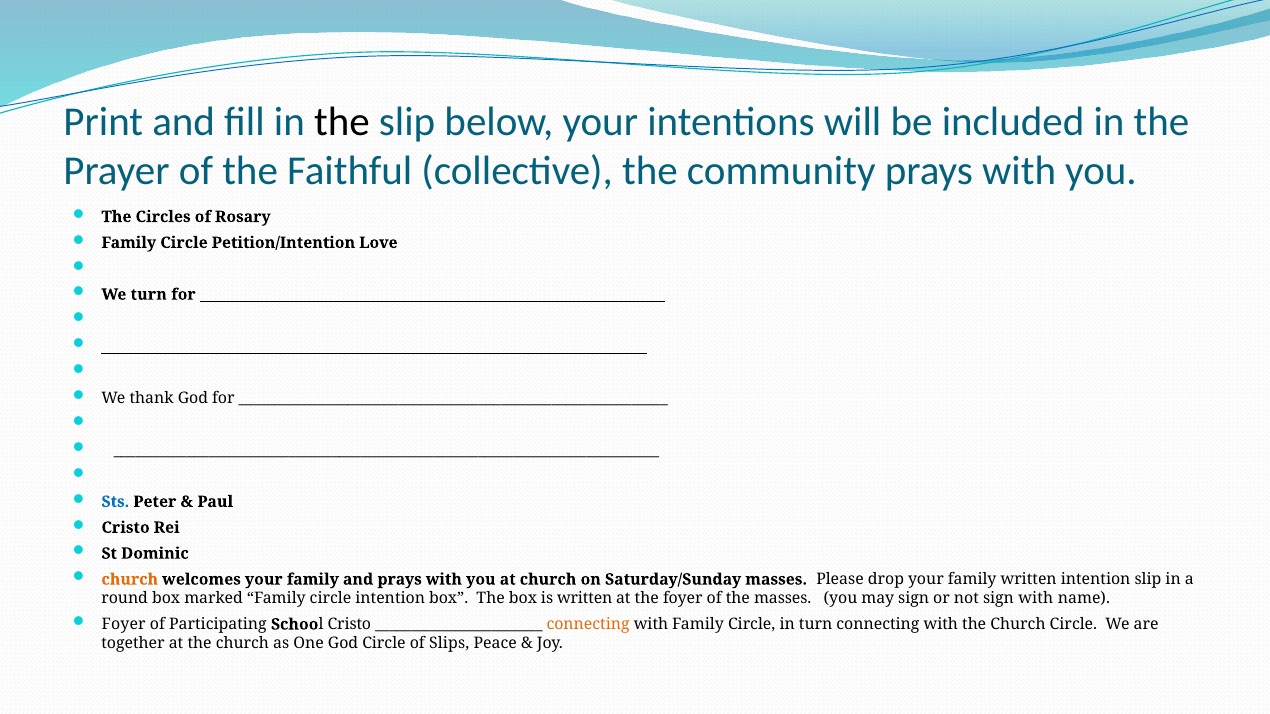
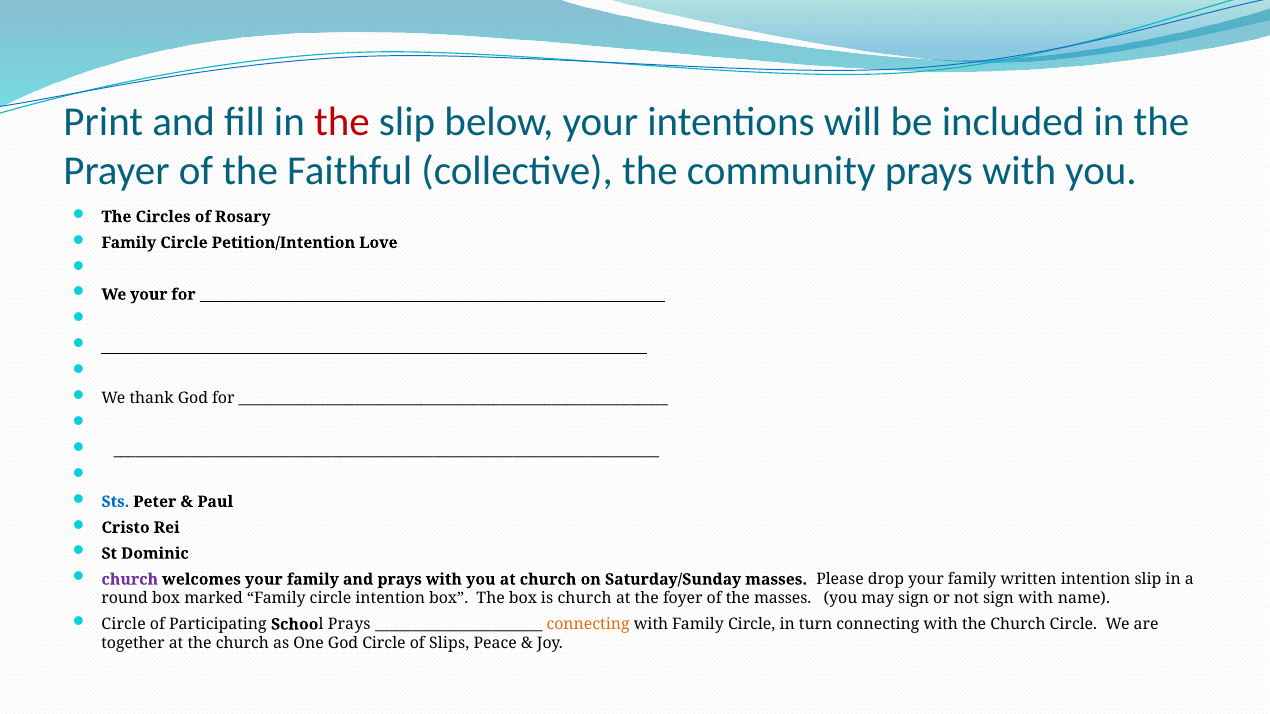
the colour: black -> red (342, 122)
We turn: turn -> your (149, 295)
church colour: orange -> purple (130, 580)
is written: written -> church (585, 599)
Foyer: Foyer -> Circle (124, 625)
School Cristo: Cristo -> Prays (349, 625)
